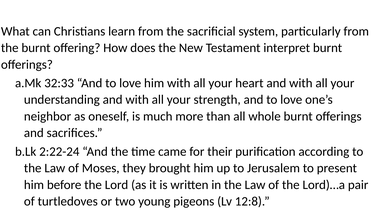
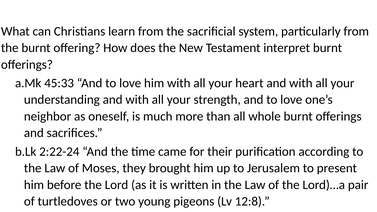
32:33: 32:33 -> 45:33 (59, 83)
